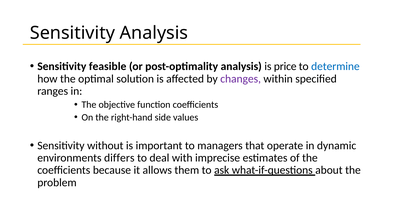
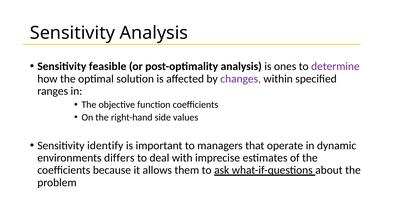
price: price -> ones (285, 66)
determine colour: blue -> purple (335, 66)
without: without -> identify (105, 146)
